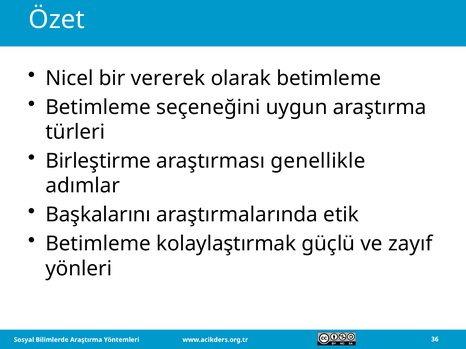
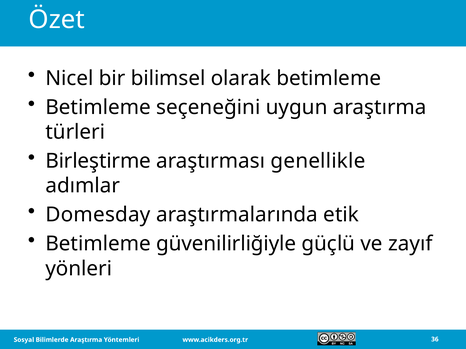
vererek: vererek -> bilimsel (168, 78)
Başkalarını: Başkalarını -> Domesday (98, 215)
kolaylaştırmak: kolaylaştırmak -> güvenilirliğiyle (226, 244)
